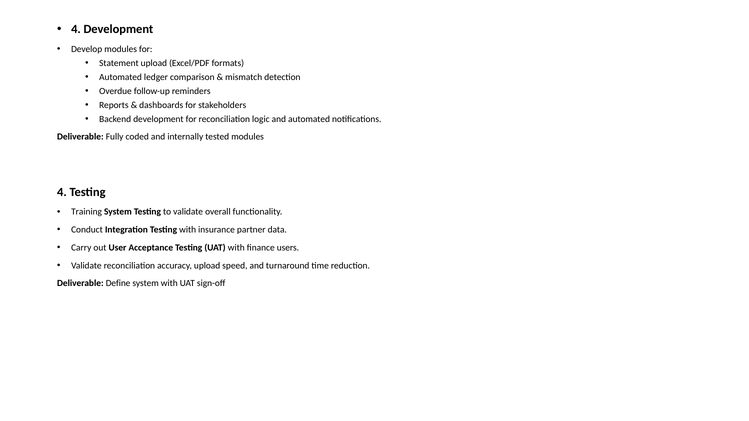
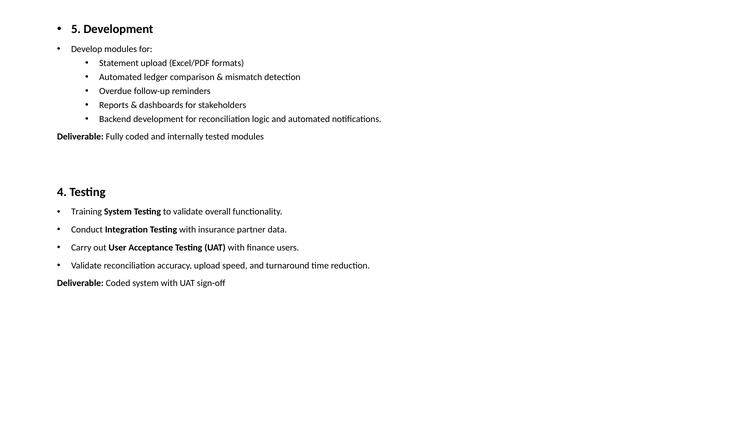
4: 4 -> 5 (76, 29)
Deliverable Define: Define -> Coded (118, 284)
